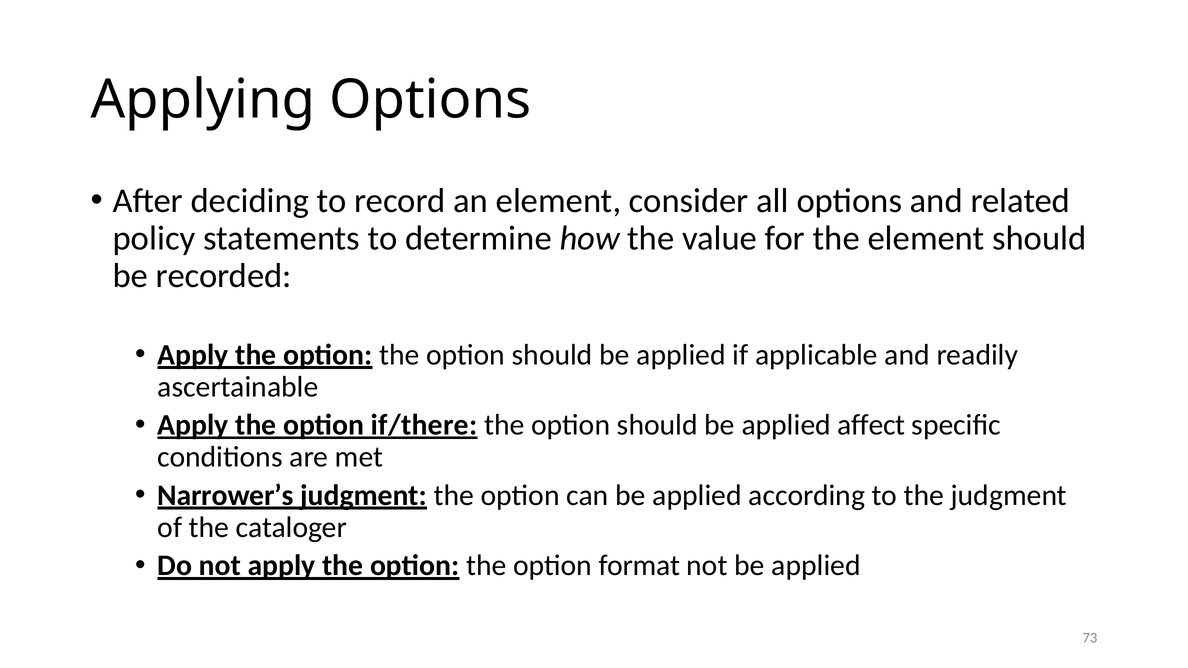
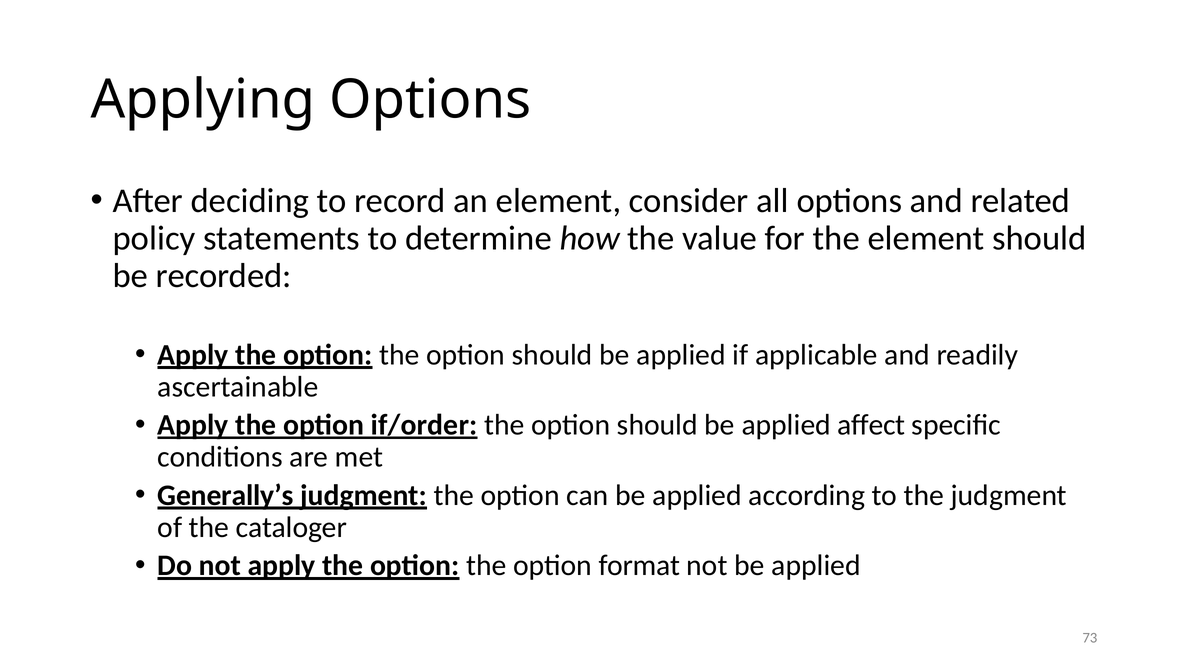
if/there: if/there -> if/order (424, 425)
Narrower’s: Narrower’s -> Generally’s (226, 496)
